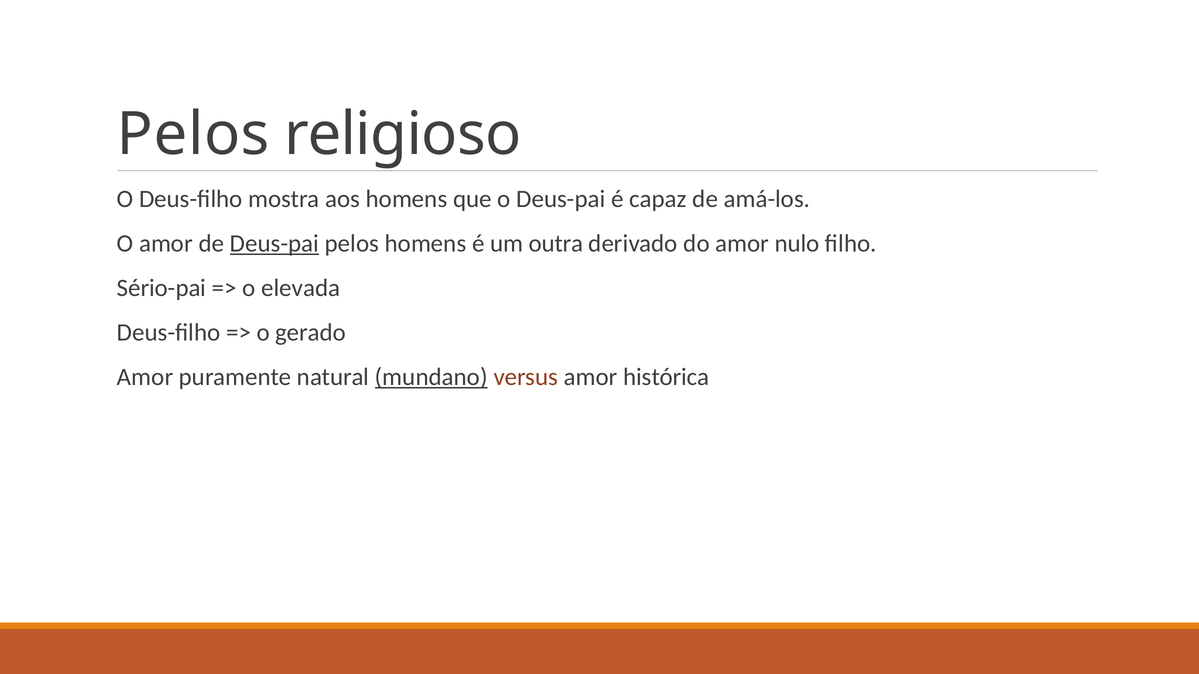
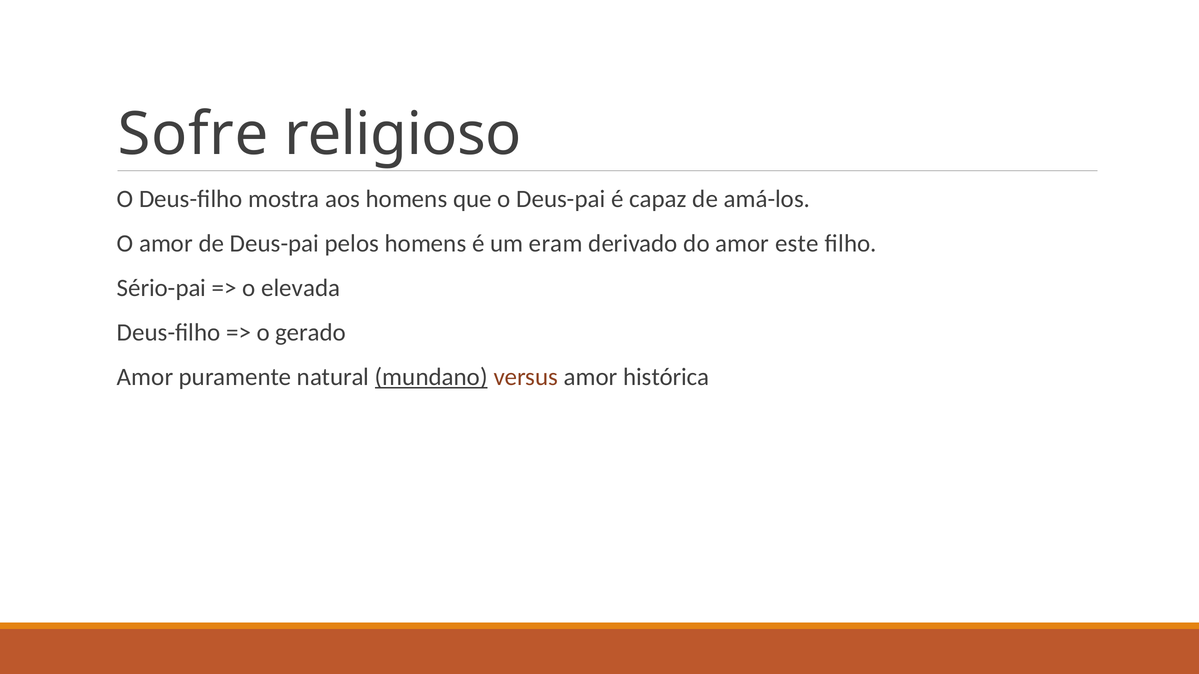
Pelos: Pelos -> Sofre (193, 134)
Deus-pai underline: present -> none (274, 244)
outra: outra -> eram (556, 244)
nulo: nulo -> este (797, 244)
